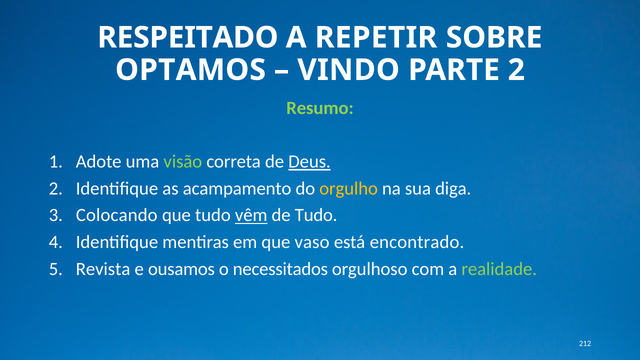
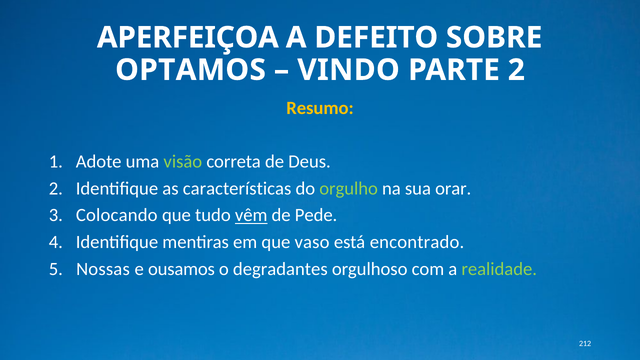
RESPEITADO: RESPEITADO -> APERFEIÇOA (188, 38)
REPETIR: REPETIR -> DEFEITO (376, 38)
Resumo colour: light green -> yellow (320, 108)
Deus underline: present -> none (310, 162)
acampamento: acampamento -> características (237, 189)
orgulho colour: yellow -> light green (349, 189)
diga: diga -> orar (453, 189)
de Tudo: Tudo -> Pede (316, 215)
Revista: Revista -> Nossas (103, 269)
necessitados: necessitados -> degradantes (280, 269)
